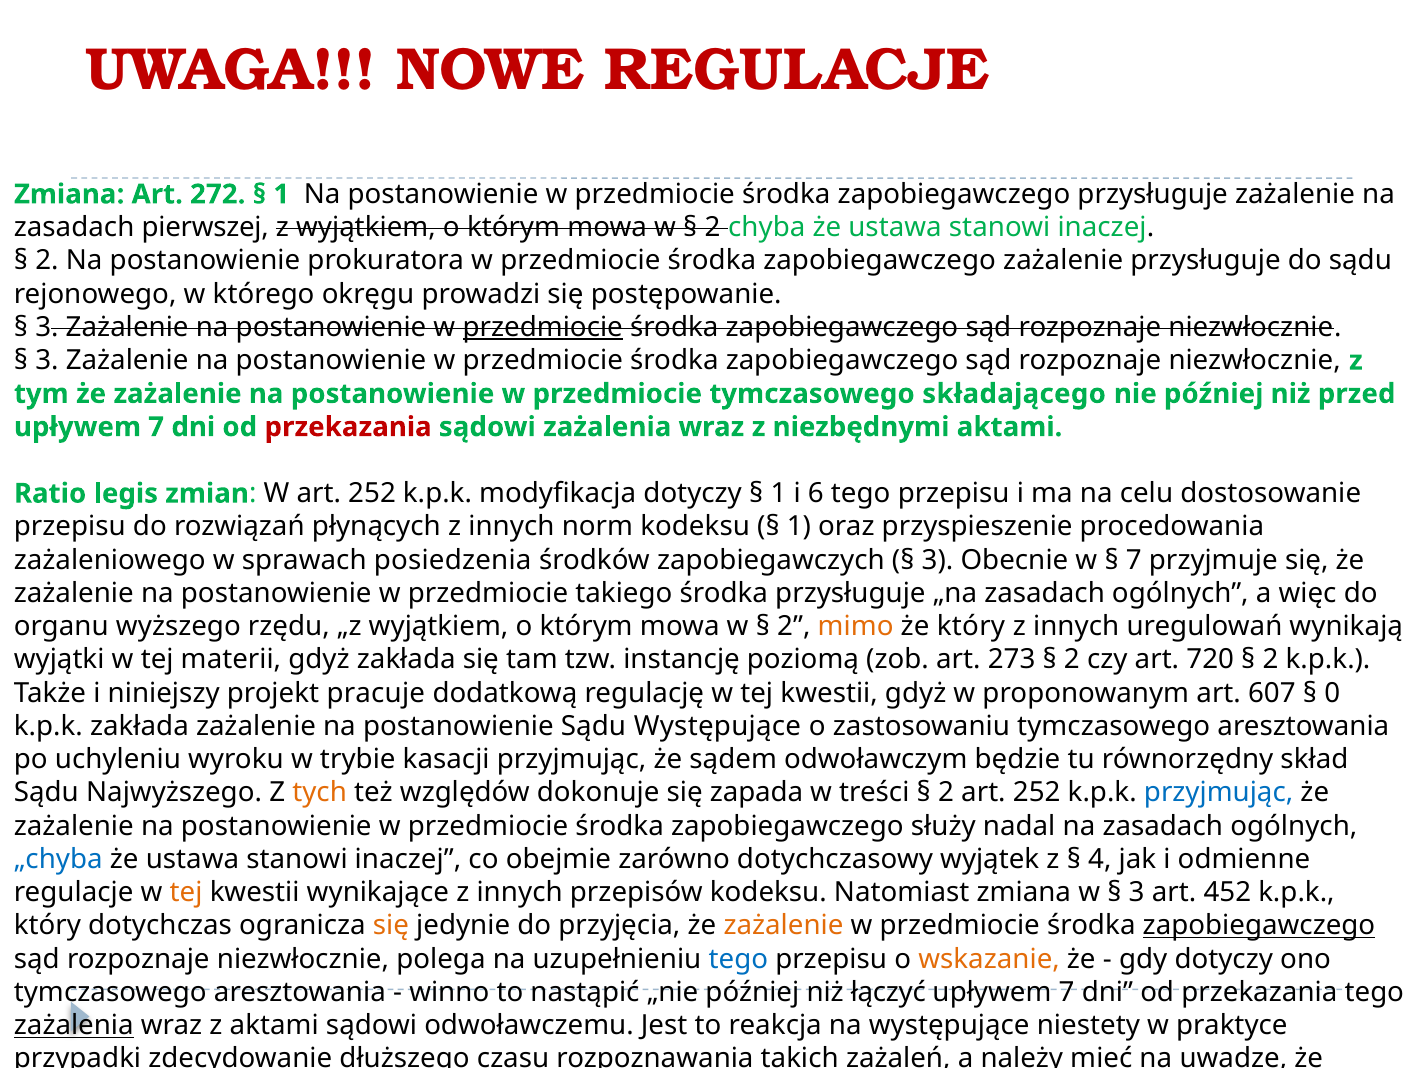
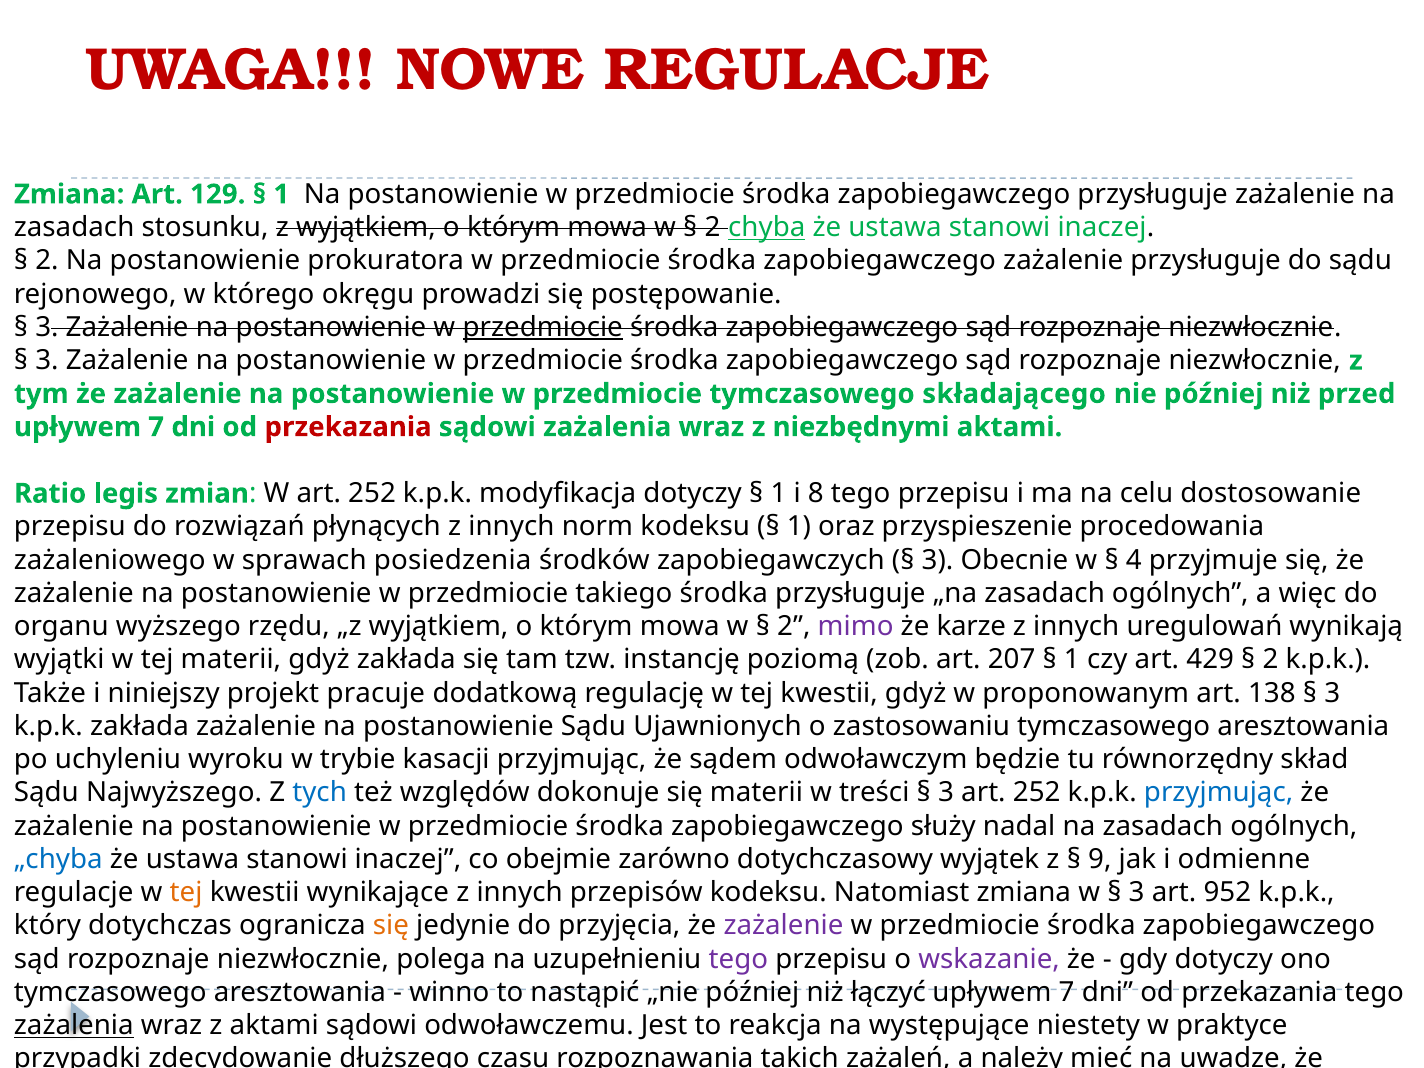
272: 272 -> 129 (218, 194)
pierwszej: pierwszej -> stosunku (205, 228)
chyba underline: none -> present (767, 228)
6: 6 -> 8 (816, 494)
7: 7 -> 4 (1134, 560)
mimo colour: orange -> purple (856, 627)
że który: który -> karze (971, 627)
273: 273 -> 207 (1012, 660)
2: 2 -> 1 (1072, 660)
720: 720 -> 429 (1210, 660)
607: 607 -> 138 (1272, 693)
0: 0 -> 3 (1332, 693)
Sądu Występujące: Występujące -> Ujawnionych (718, 726)
tych colour: orange -> blue (320, 793)
się zapada: zapada -> materii (756, 793)
2: 2 -> 3 (946, 793)
4: 4 -> 9 (1100, 859)
452: 452 -> 952 (1227, 892)
zażalenie colour: orange -> purple (783, 926)
zapobiegawczego underline: present -> none (1259, 926)
tego colour: blue -> purple (738, 959)
wskazanie colour: orange -> purple (989, 959)
